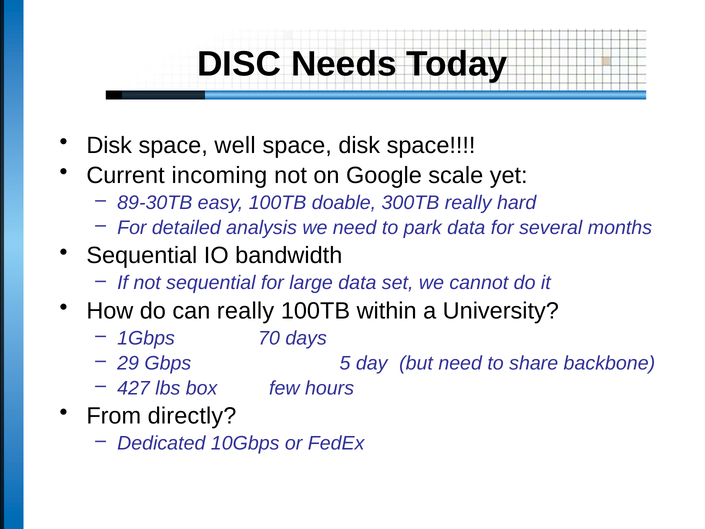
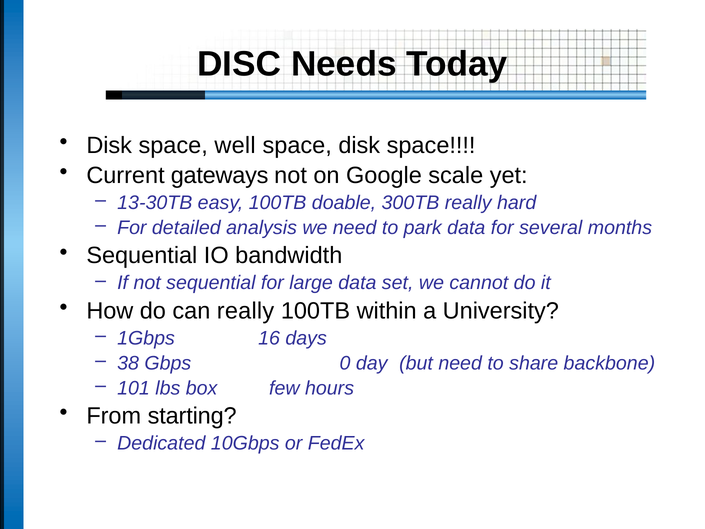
incoming: incoming -> gateways (220, 175)
89-30TB: 89-30TB -> 13-30TB (155, 203)
70: 70 -> 16 (269, 338)
29: 29 -> 38 (128, 363)
5: 5 -> 0 (345, 363)
427: 427 -> 101 (134, 388)
directly: directly -> starting (192, 416)
